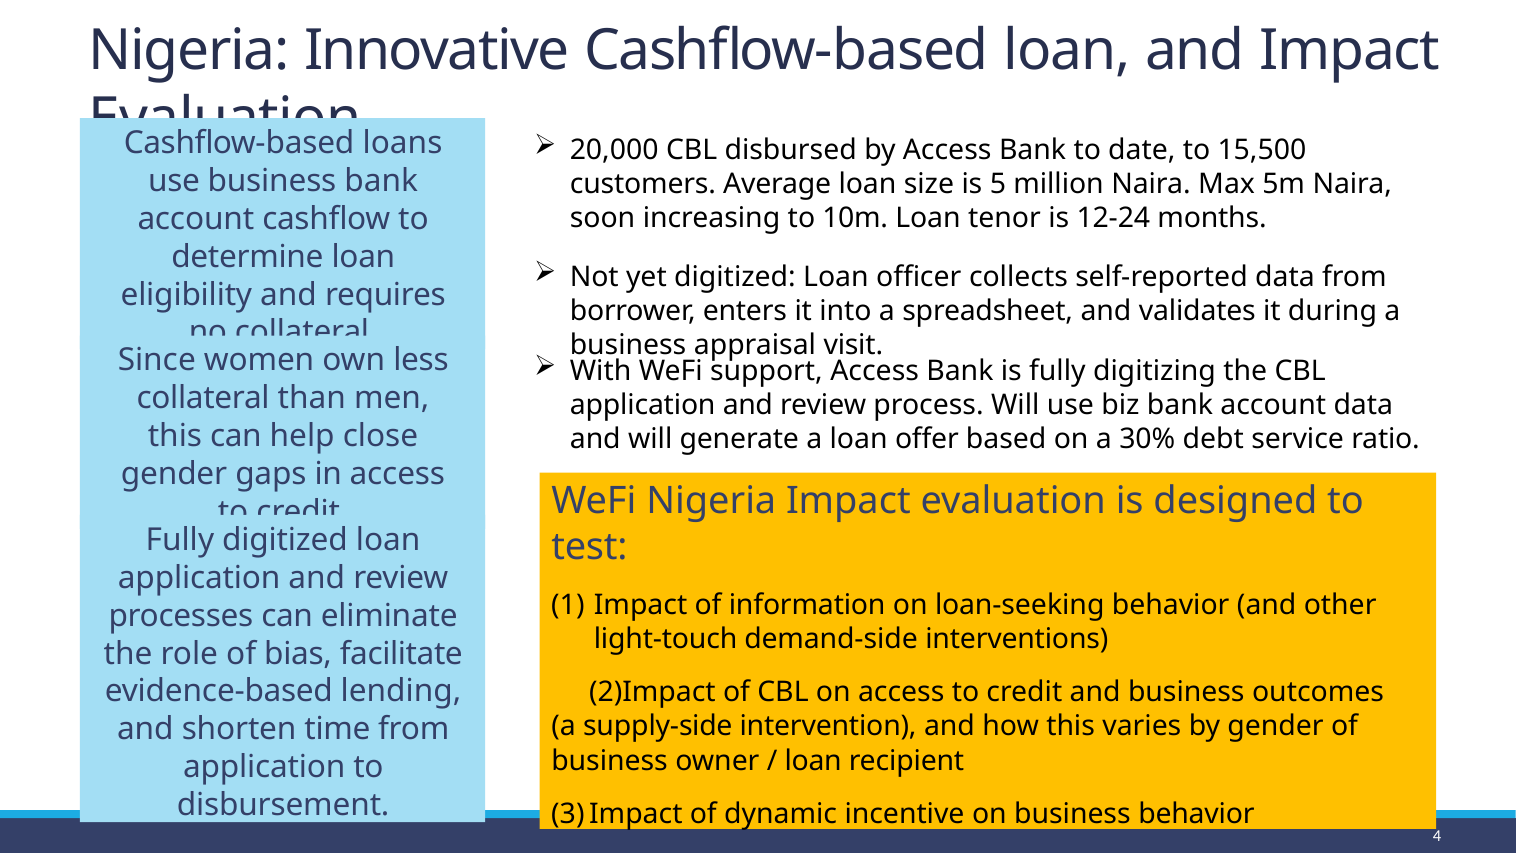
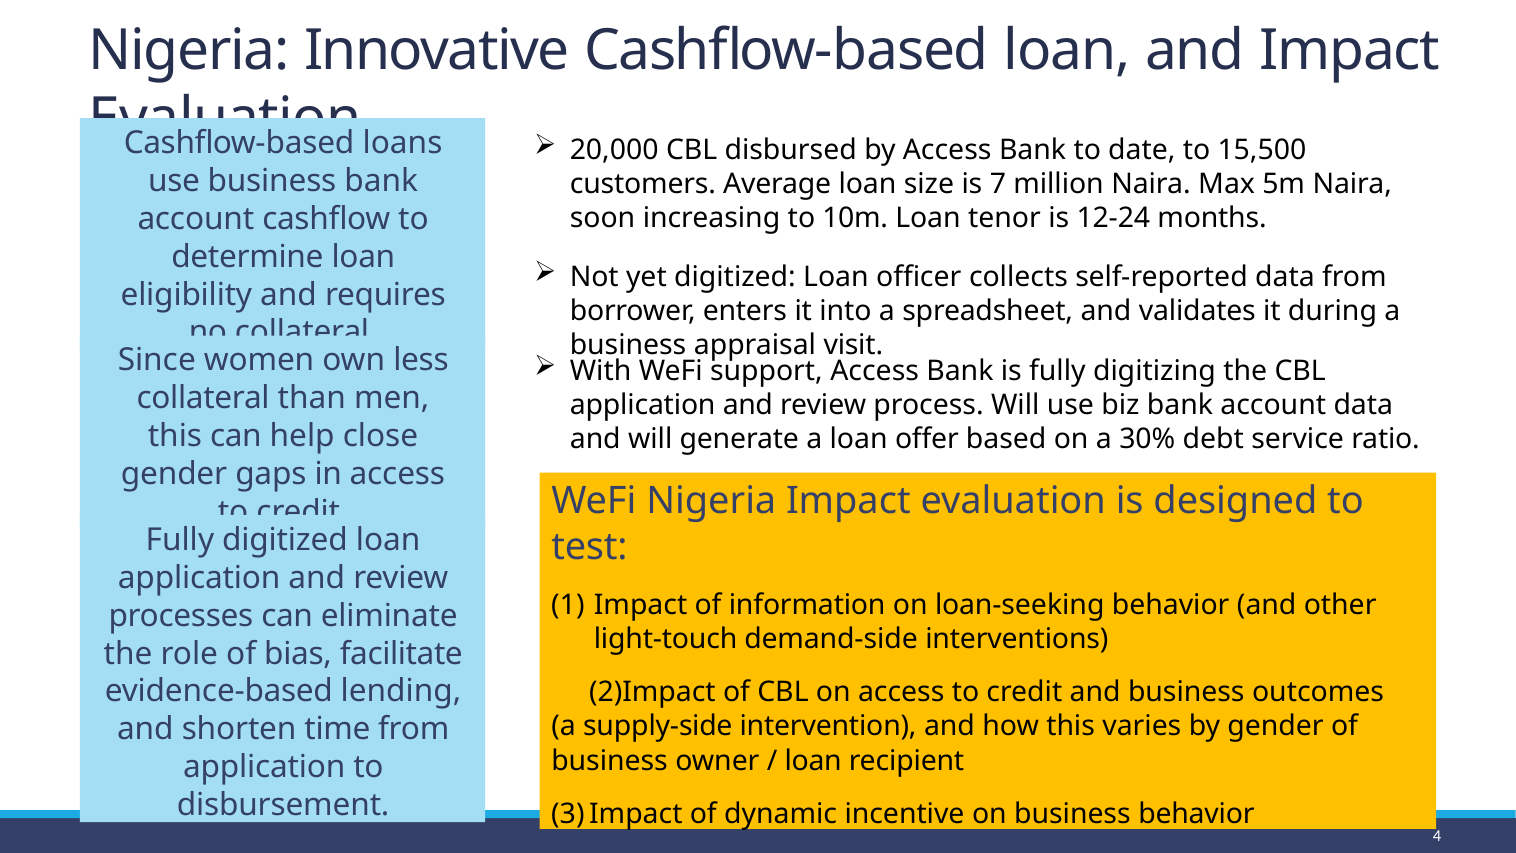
5: 5 -> 7 (998, 184)
